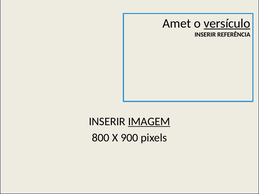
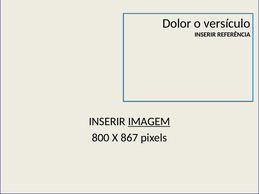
Amet: Amet -> Dolor (177, 23)
versículo underline: present -> none (227, 23)
900: 900 -> 867 (129, 138)
